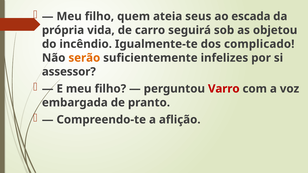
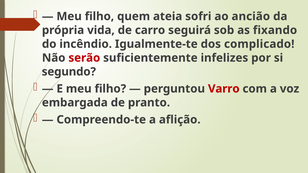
seus: seus -> sofri (198, 16)
escada: escada -> ancião (251, 16)
objetou: objetou -> fixando (275, 30)
serão colour: orange -> red (84, 58)
assessor: assessor -> segundo (69, 72)
